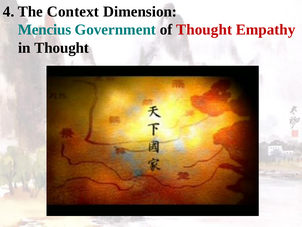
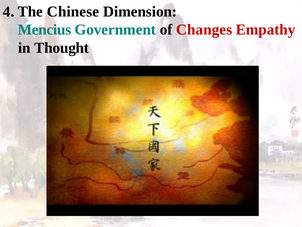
Context: Context -> Chinese (73, 12)
of Thought: Thought -> Changes (204, 30)
